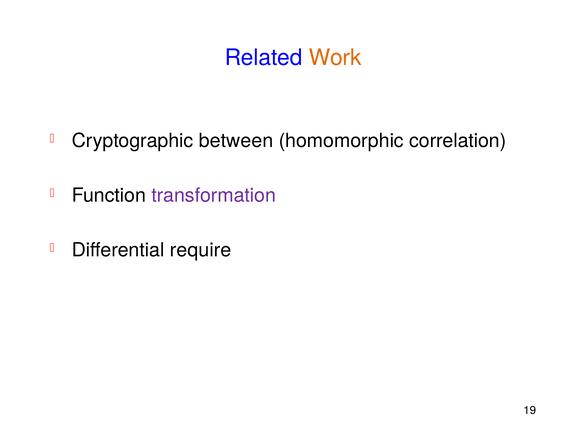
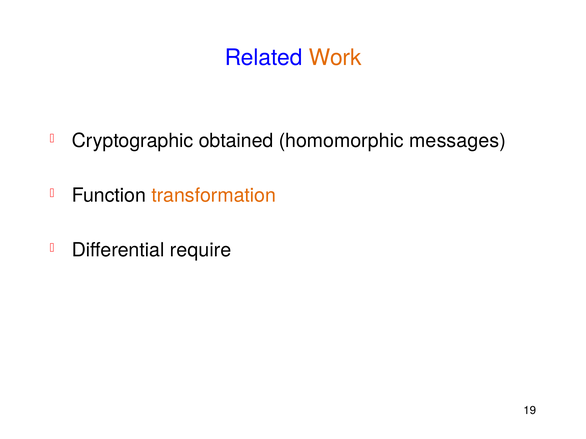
between: between -> obtained (236, 141)
correlation: correlation -> messages (458, 141)
transformation colour: purple -> orange (214, 196)
